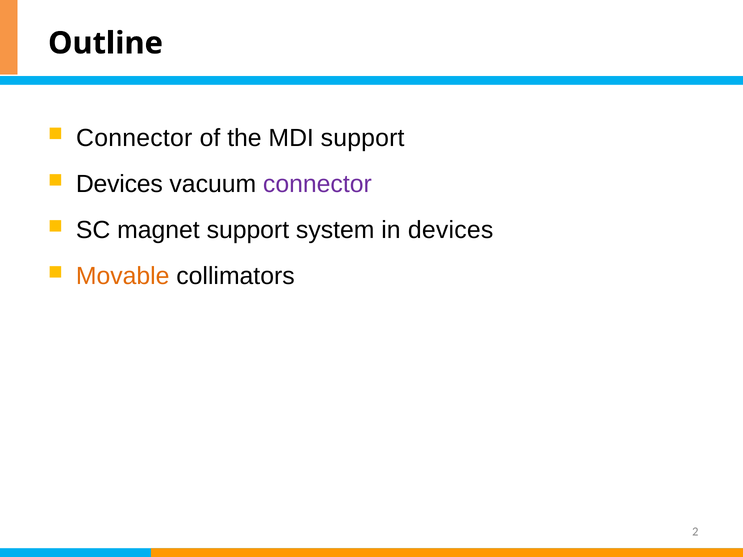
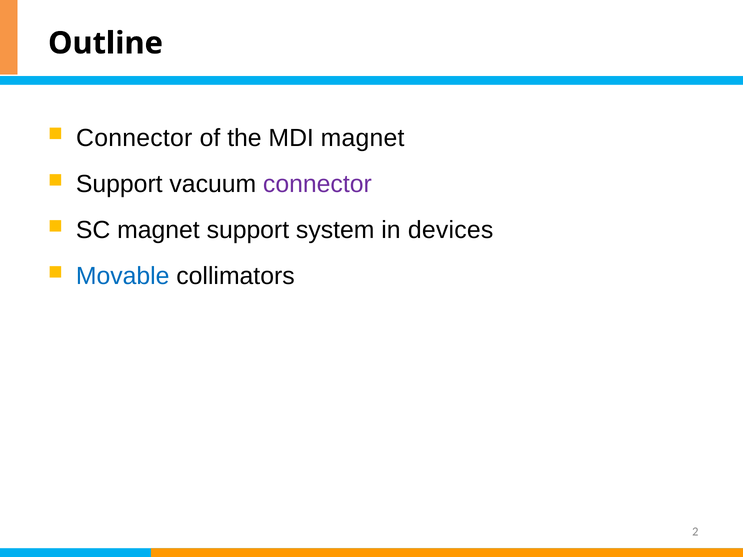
MDI support: support -> magnet (363, 138)
Devices: Devices -> Support (119, 184)
Movable colour: orange -> blue (123, 276)
